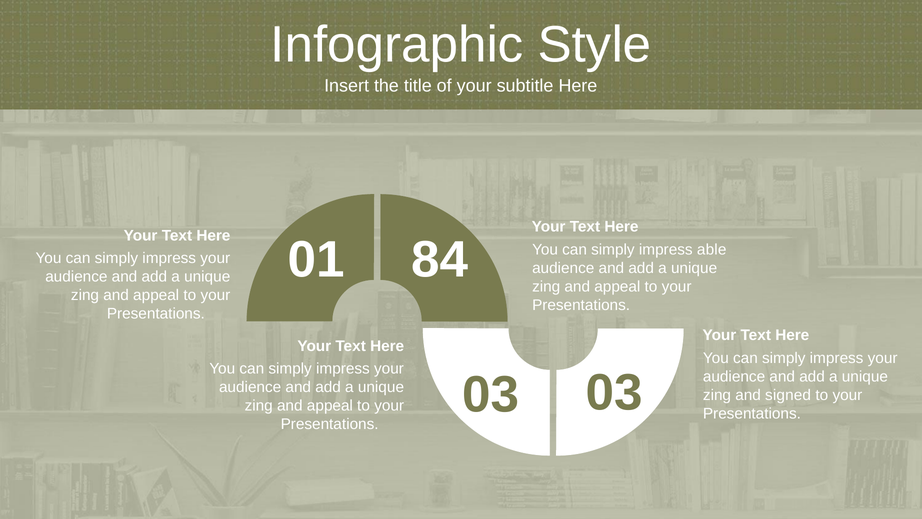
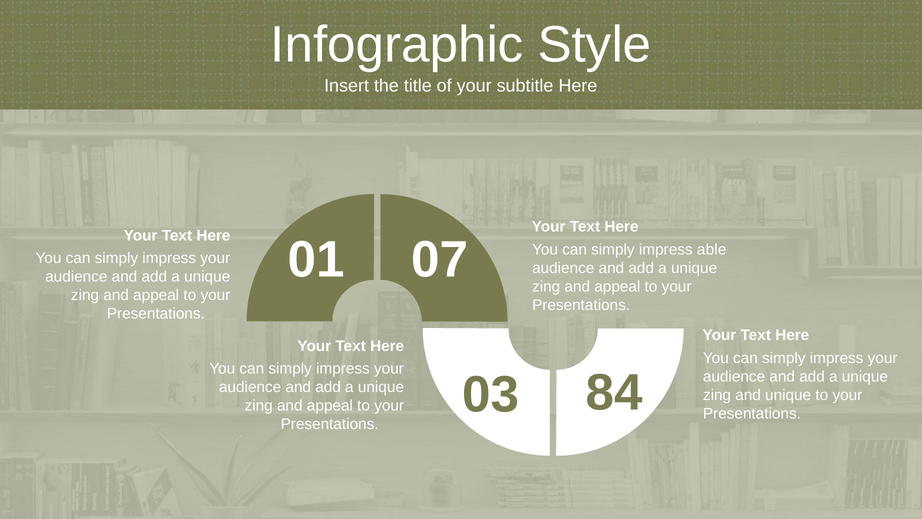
84: 84 -> 07 (440, 260)
03 03: 03 -> 84 (614, 393)
and signed: signed -> unique (788, 395)
